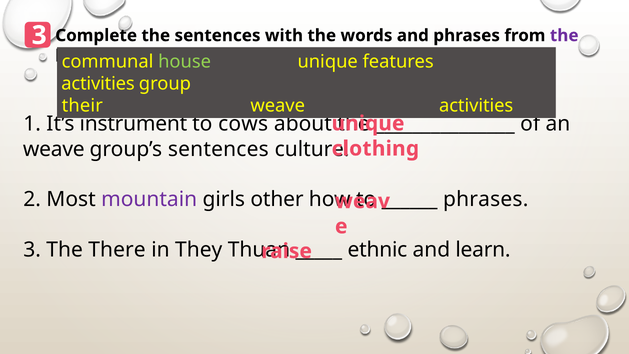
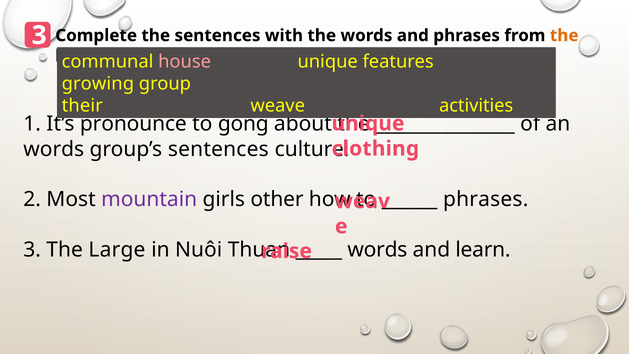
the colour: purple -> orange (564, 35)
house colour: light green -> pink (185, 62)
activities: activities -> growing (98, 84)
instrument: instrument -> pronounce (133, 124)
cows: cows -> gong (243, 124)
weave: weave -> words (54, 149)
There: There -> Large (117, 250)
They: They -> Nuôi (199, 250)
ethnic: ethnic -> words (377, 250)
